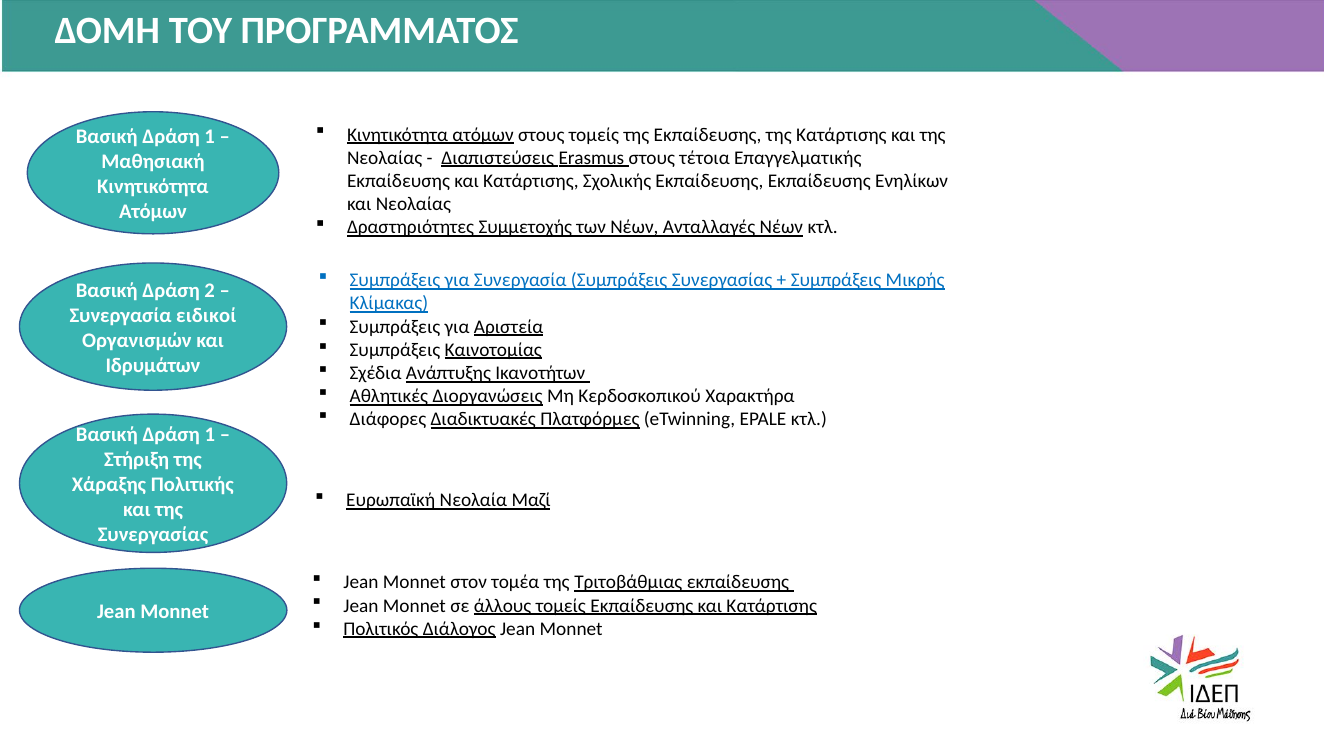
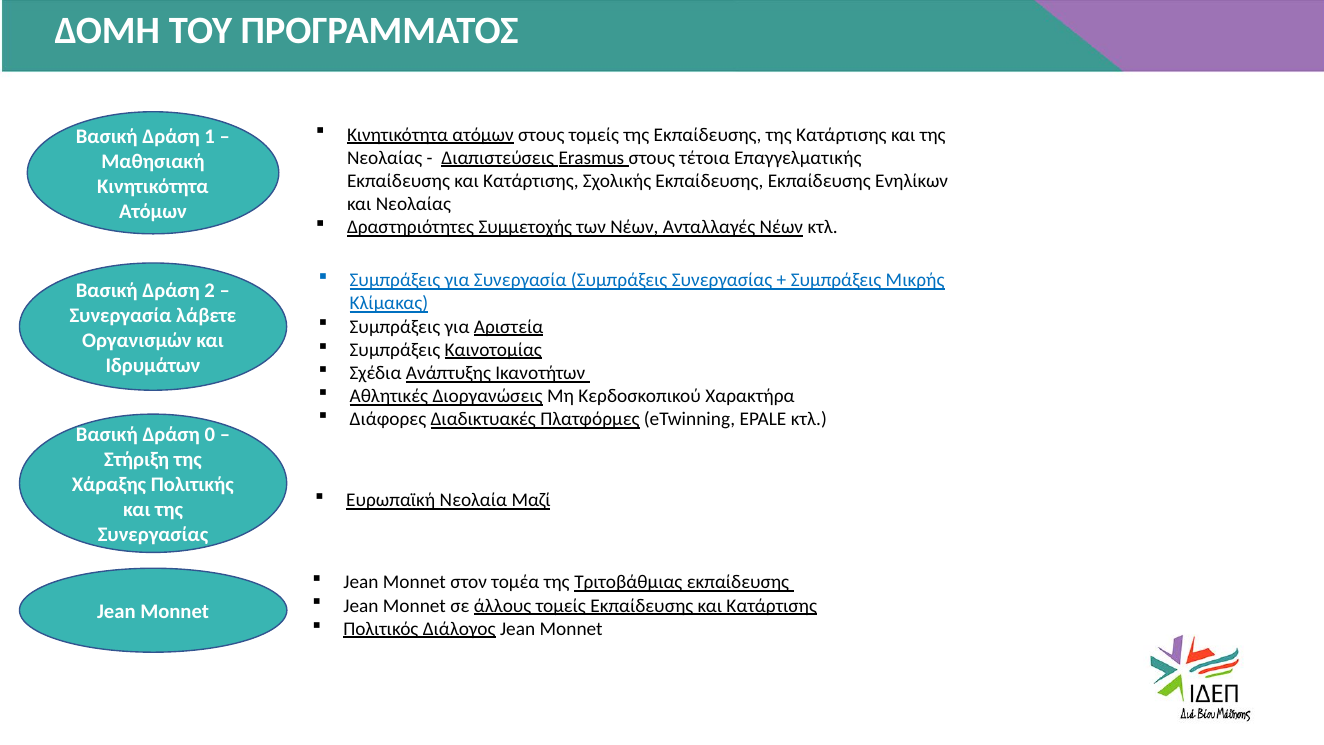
ειδικοί: ειδικοί -> λάβετε (206, 315)
1: 1 -> 0 (210, 435)
